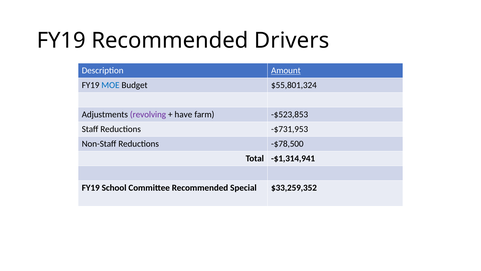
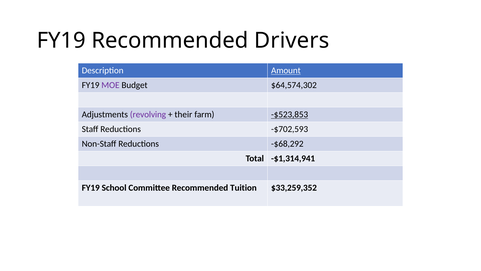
MOE colour: blue -> purple (110, 85)
$55,801,324: $55,801,324 -> $64,574,302 (294, 85)
have: have -> their (183, 114)
-$523,853 underline: none -> present (290, 114)
-$731,953: -$731,953 -> -$702,593 (290, 129)
-$78,500: -$78,500 -> -$68,292 (287, 144)
Special: Special -> Tuition (243, 188)
